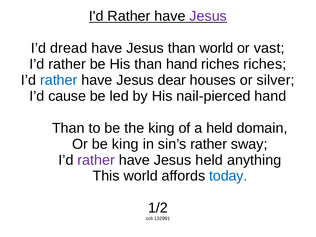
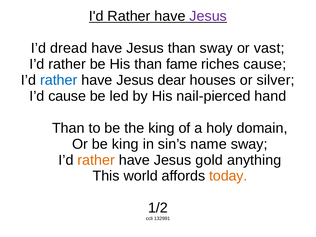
than world: world -> sway (216, 48)
than hand: hand -> fame (182, 64)
riches riches: riches -> cause (265, 64)
a held: held -> holy (220, 128)
sin’s rather: rather -> name (209, 144)
rather colour: purple -> orange (96, 160)
Jesus held: held -> gold (209, 160)
today colour: blue -> orange (228, 176)
